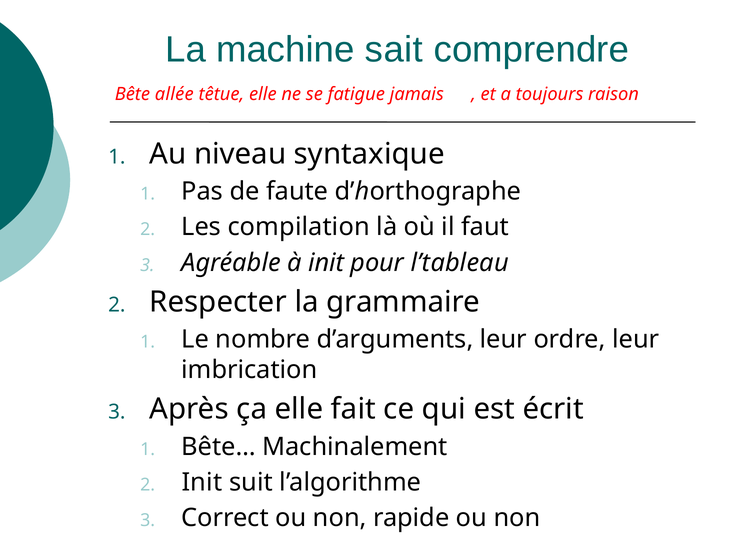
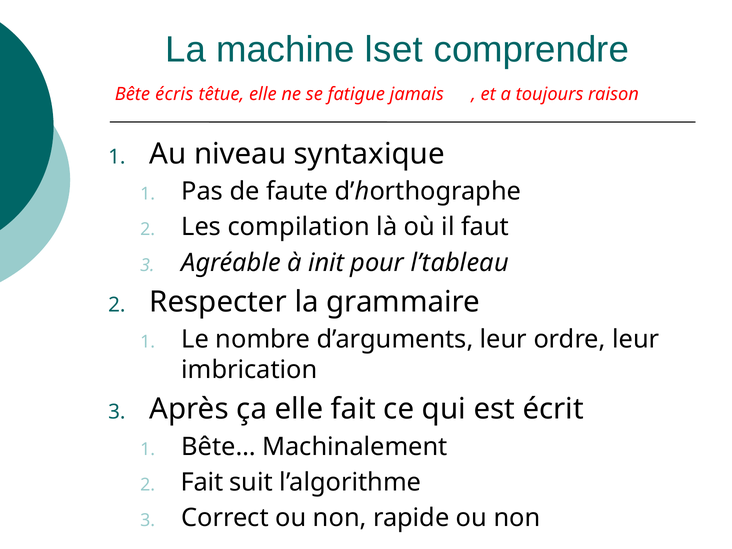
sait: sait -> lset (394, 50)
allée: allée -> écris (174, 94)
Init: Init -> Fait (202, 482)
